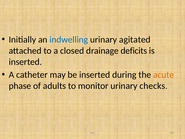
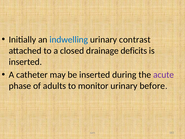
agitated: agitated -> contrast (135, 39)
acute colour: orange -> purple (164, 75)
checks: checks -> before (152, 86)
